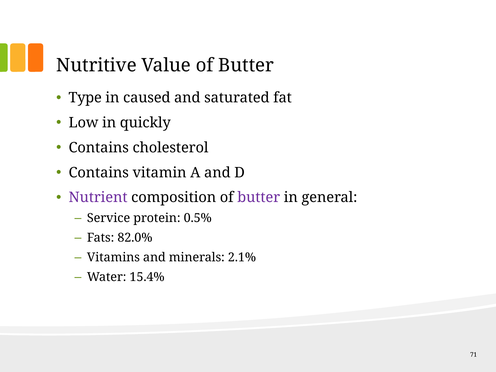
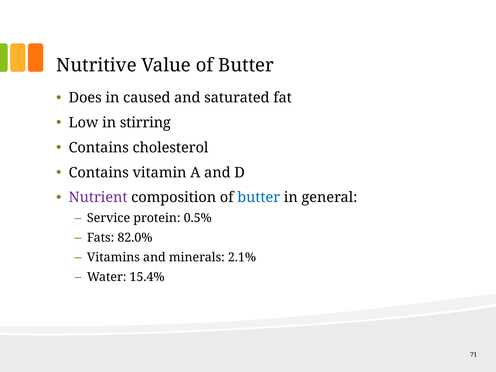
Type: Type -> Does (85, 98)
quickly: quickly -> stirring (145, 123)
butter colour: purple -> blue (259, 197)
